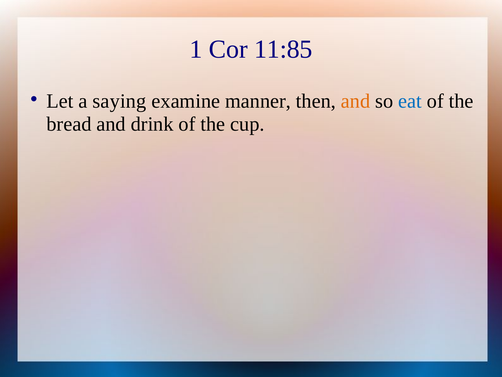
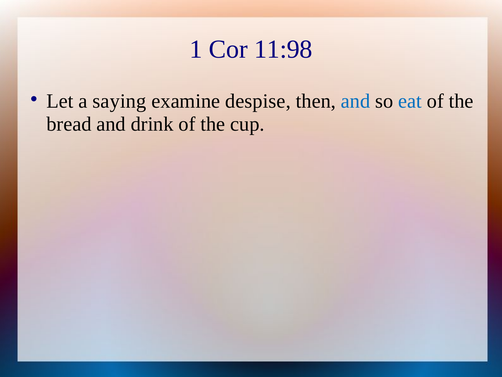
11:85: 11:85 -> 11:98 (283, 49)
manner: manner -> despise (258, 101)
and colour: orange -> blue (356, 101)
